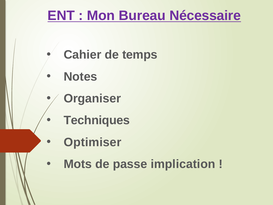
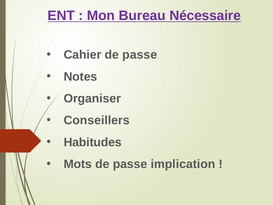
Cahier de temps: temps -> passe (140, 55)
Techniques: Techniques -> Conseillers (97, 120)
Optimiser: Optimiser -> Habitudes (93, 142)
